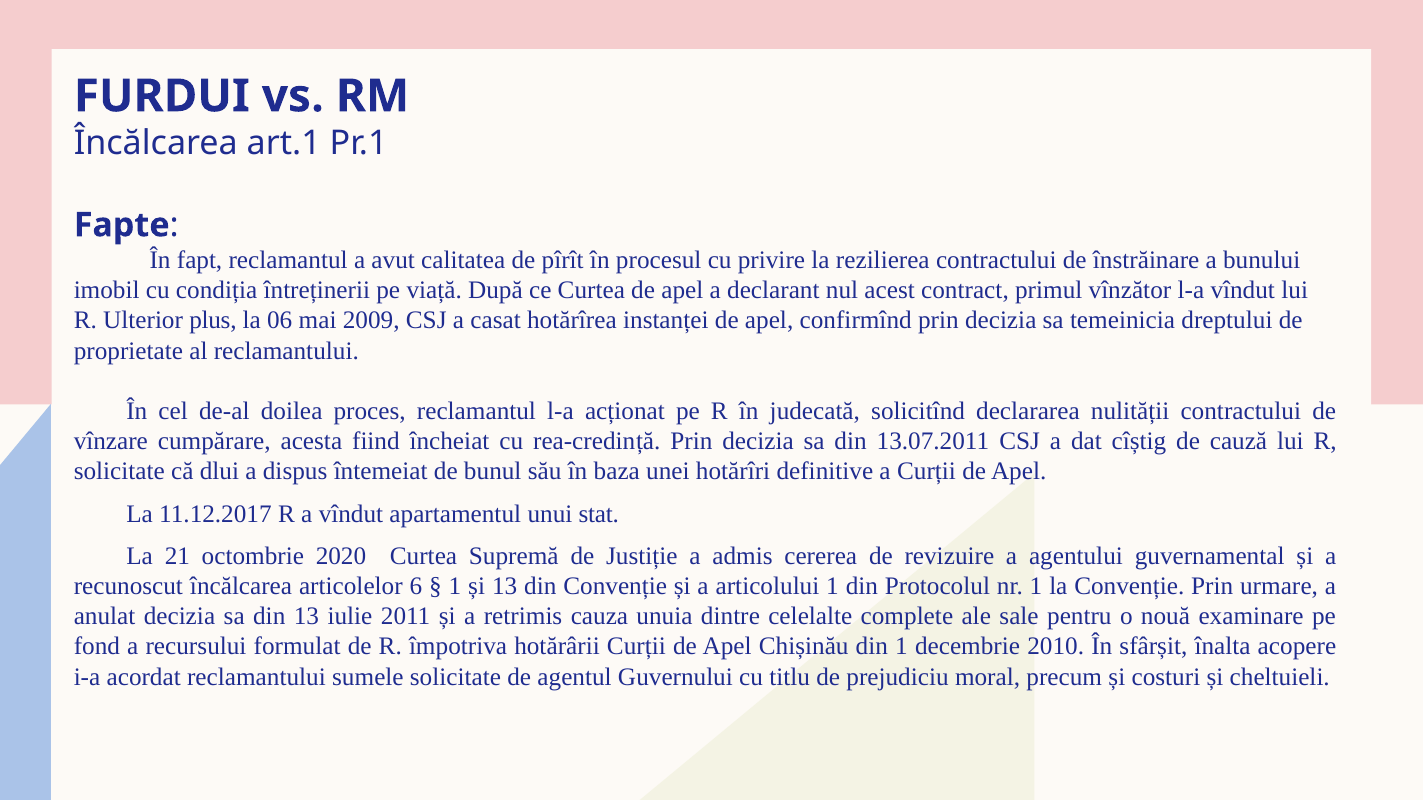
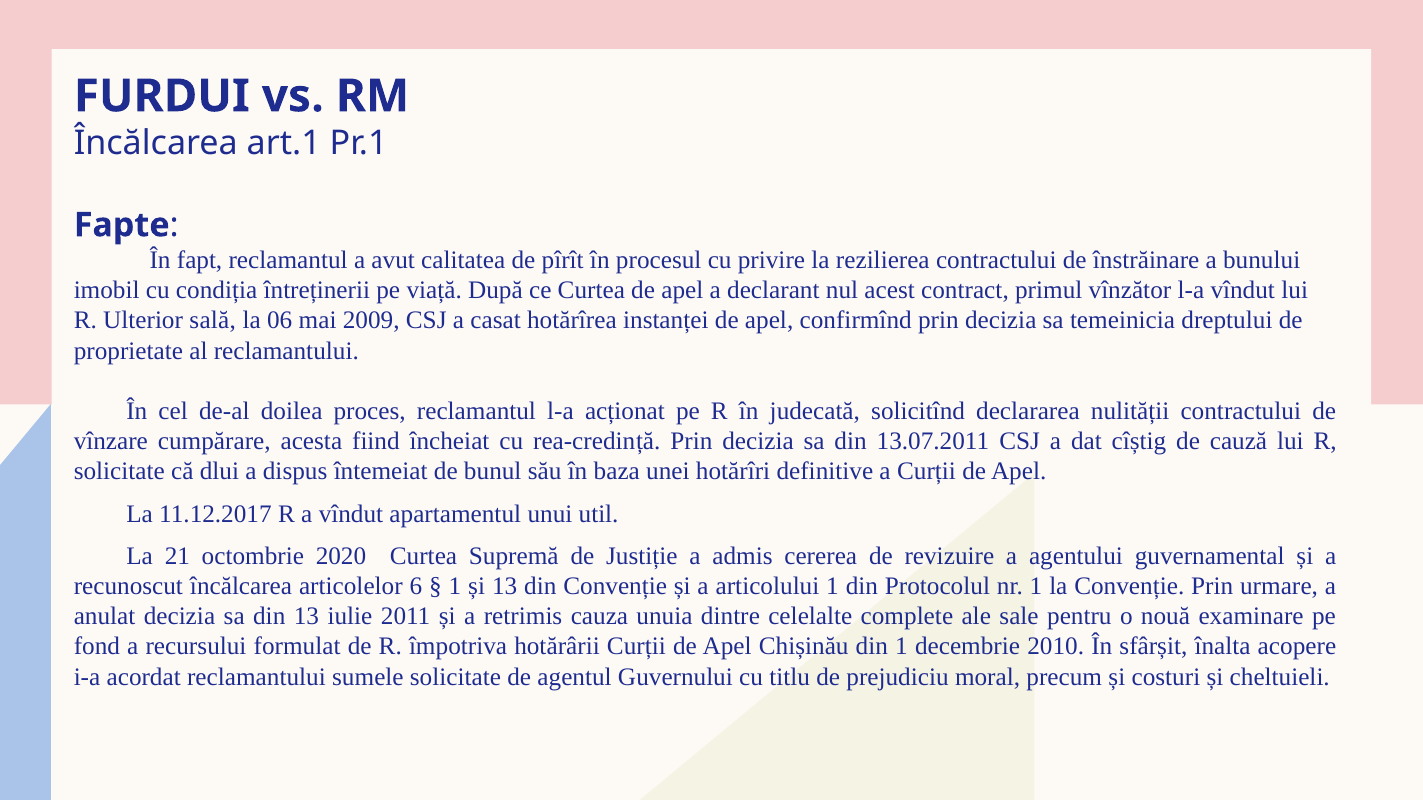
plus: plus -> sală (213, 321)
stat: stat -> util (599, 514)
